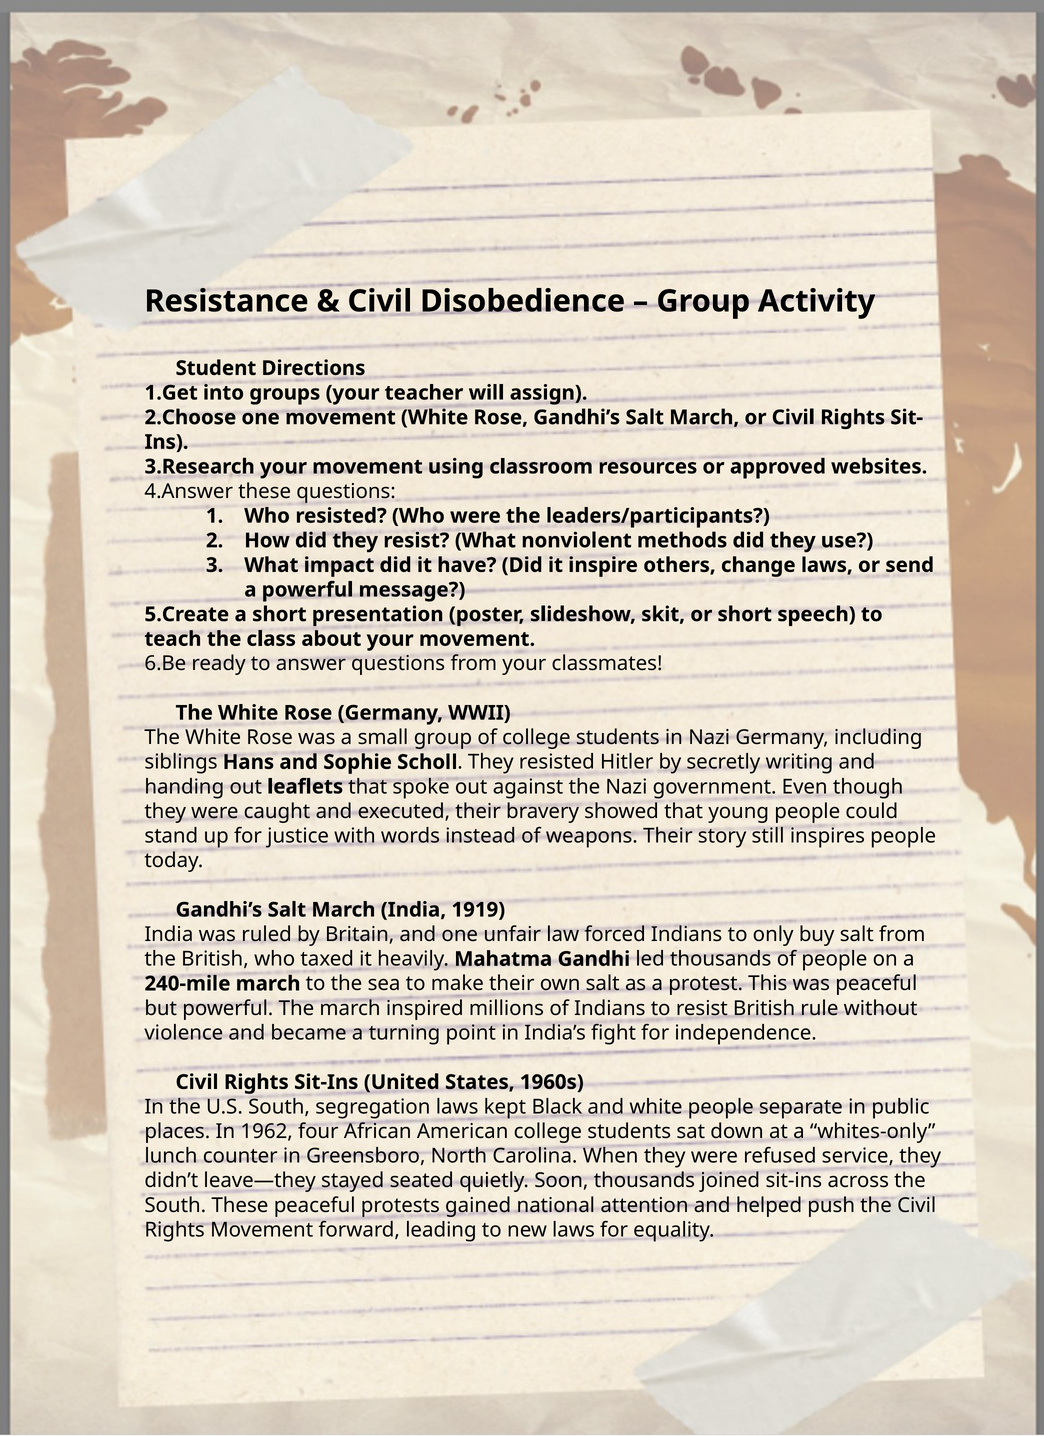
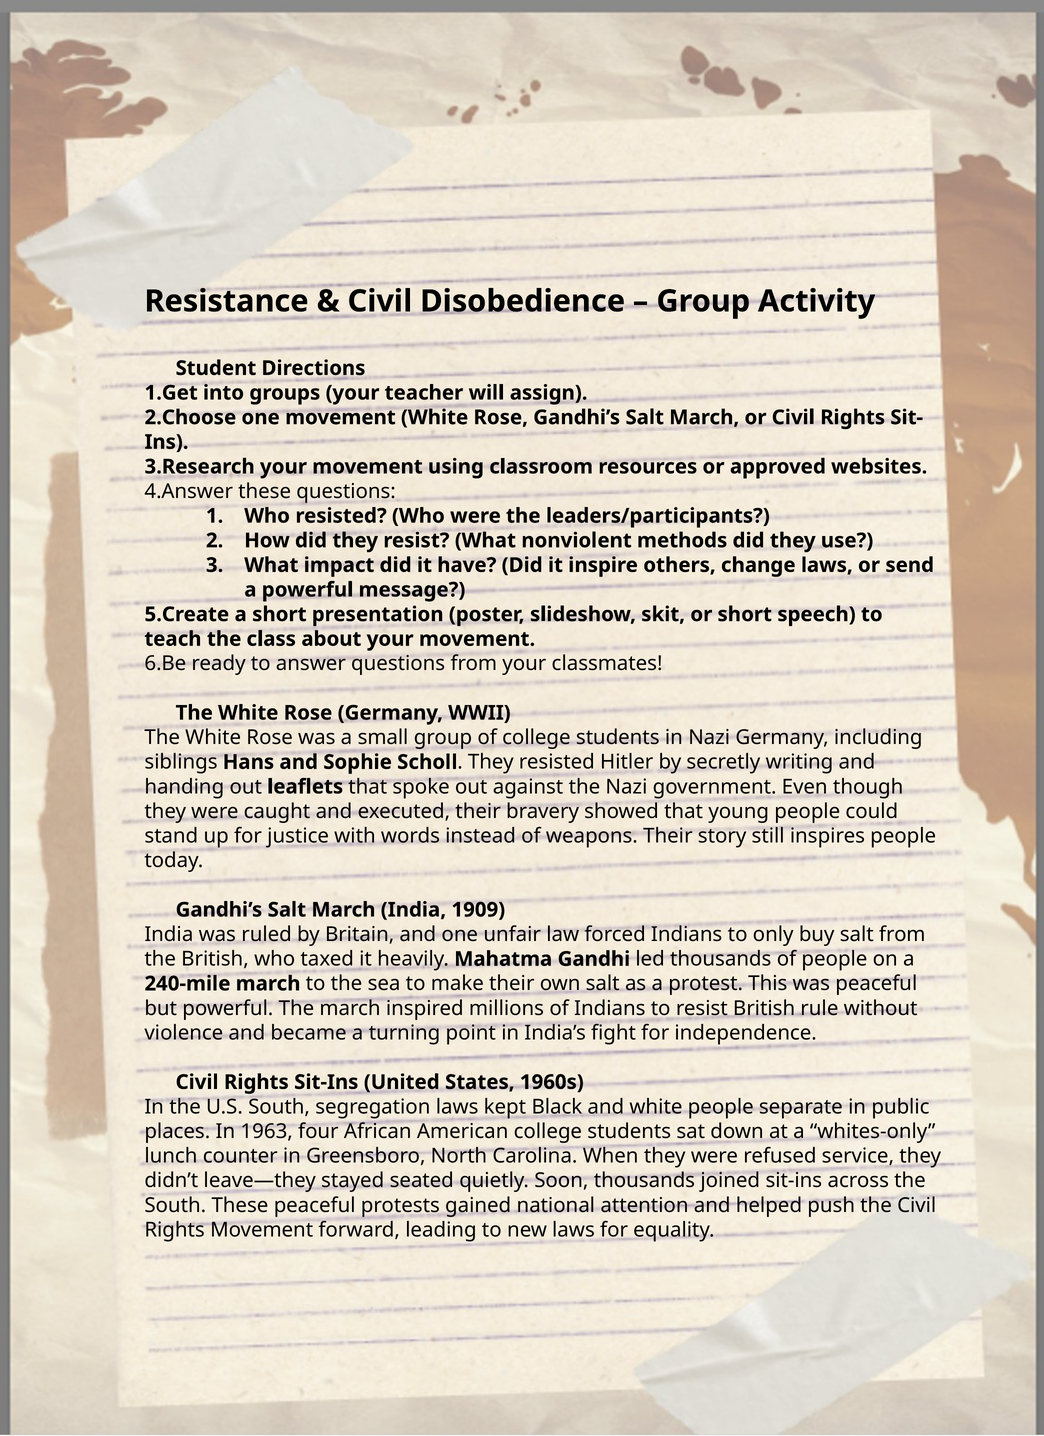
1919: 1919 -> 1909 (478, 910)
1962: 1962 -> 1963 (267, 1131)
